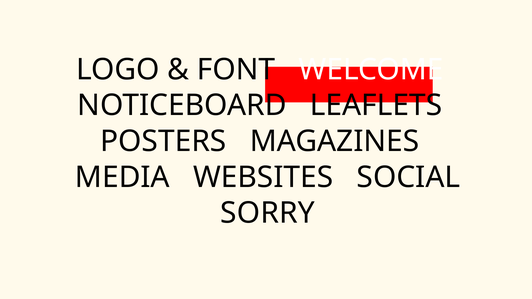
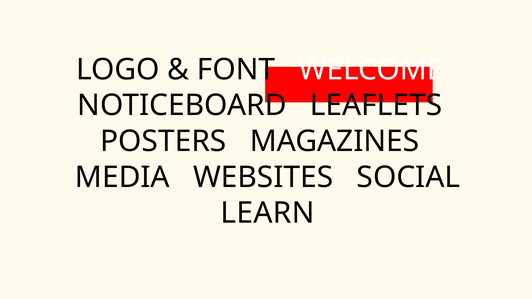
SORRY: SORRY -> LEARN (267, 213)
